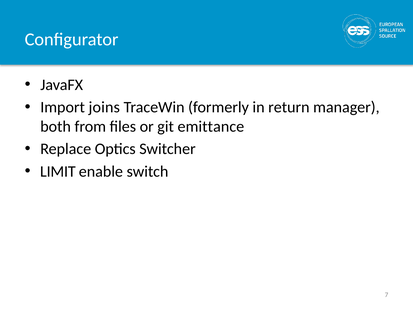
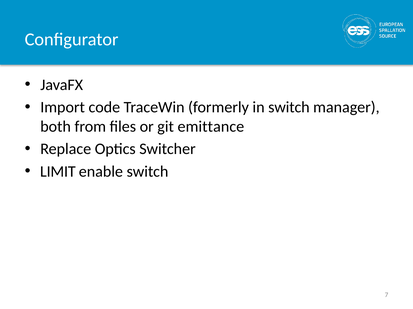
joins: joins -> code (104, 108)
in return: return -> switch (289, 108)
